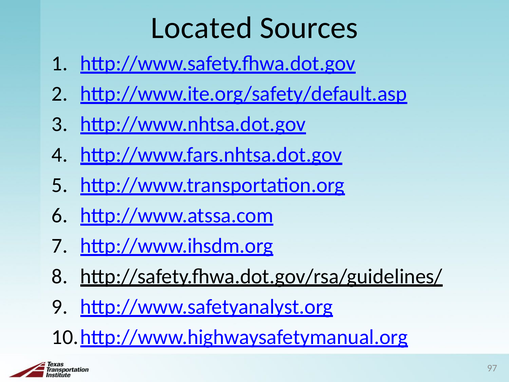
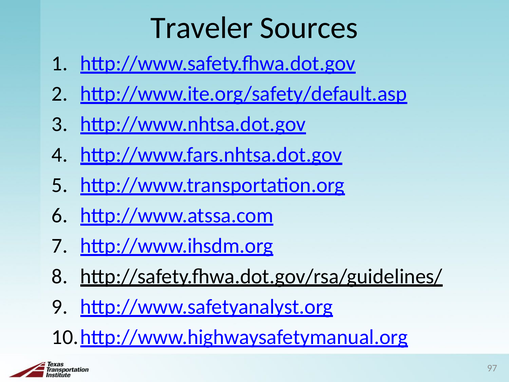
Located: Located -> Traveler (202, 28)
